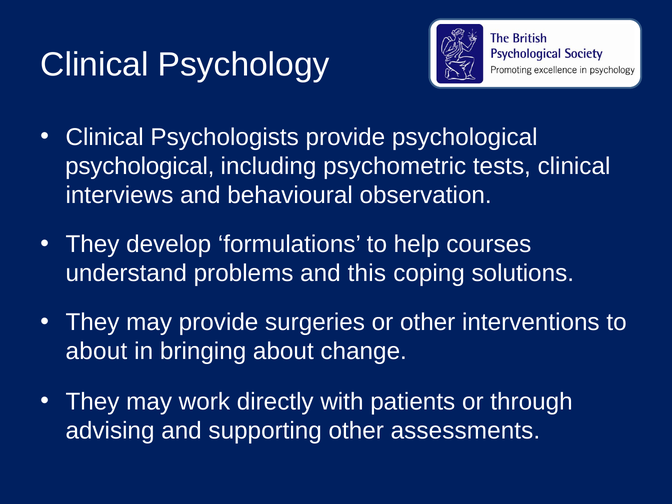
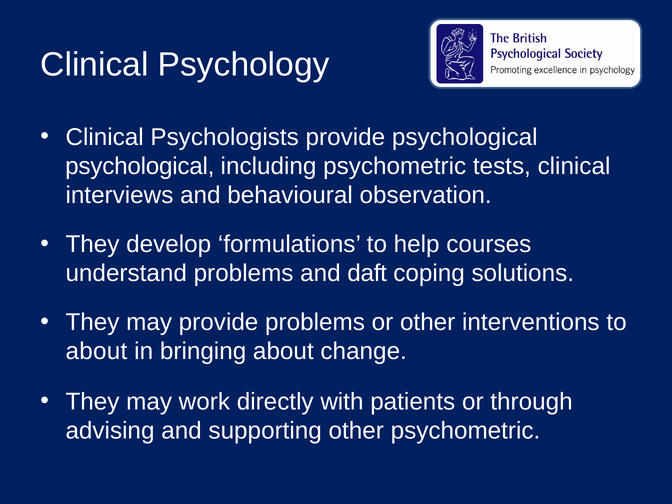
this: this -> daft (367, 273)
provide surgeries: surgeries -> problems (315, 322)
other assessments: assessments -> psychometric (465, 431)
